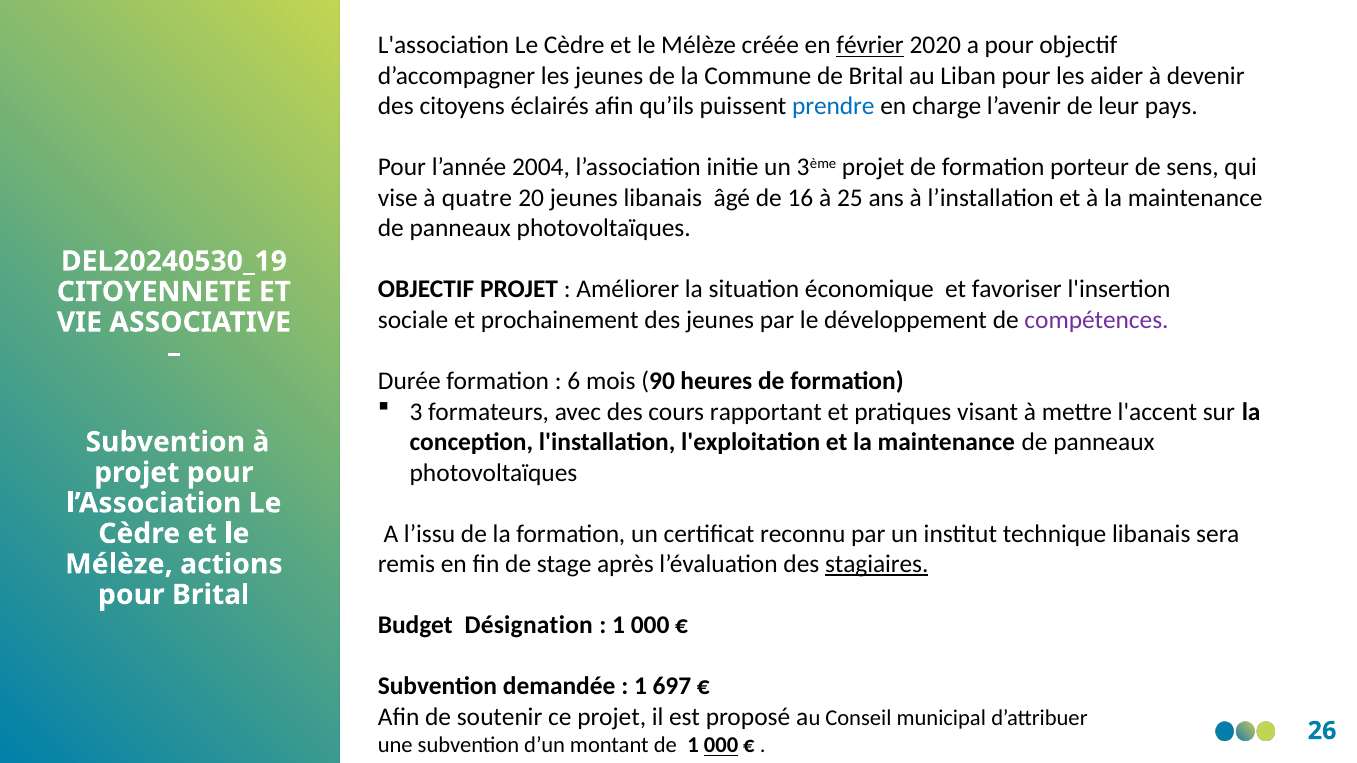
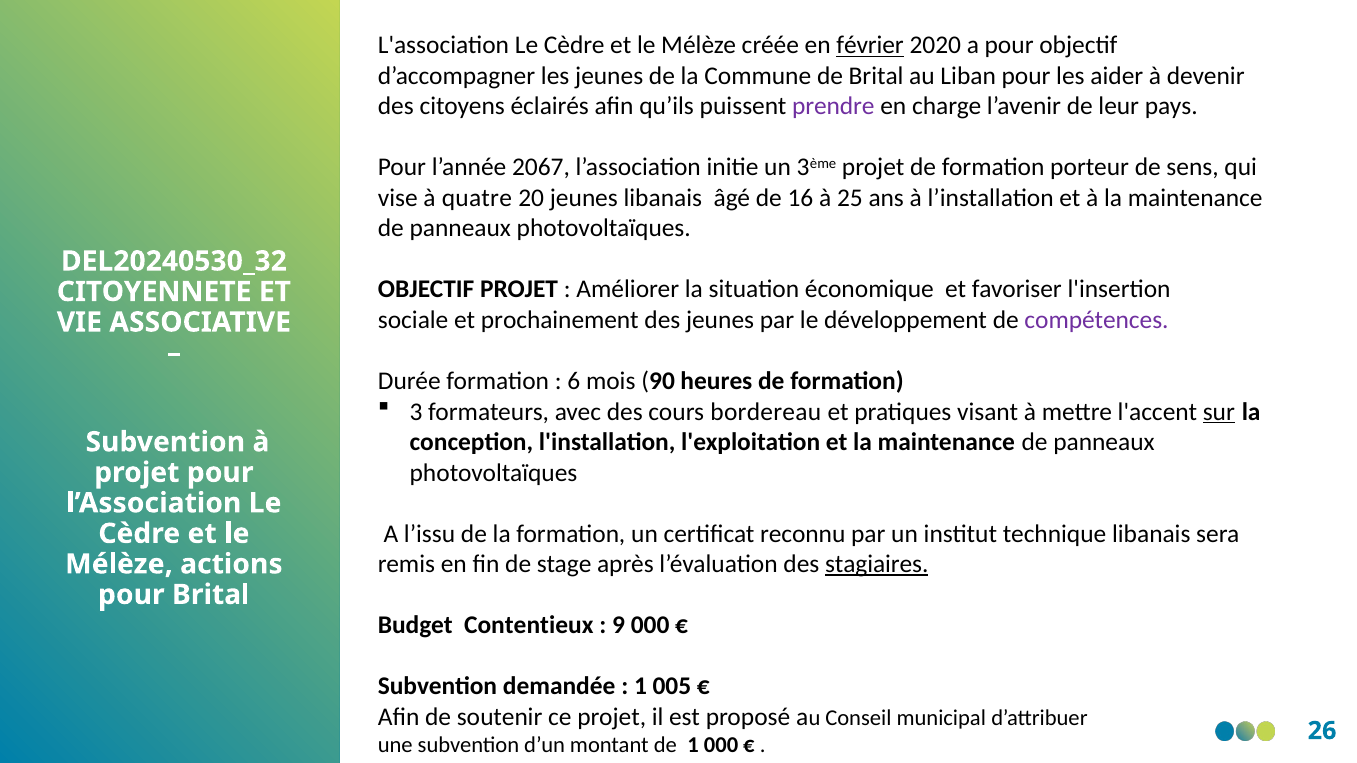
prendre colour: blue -> purple (833, 107)
2004: 2004 -> 2067 (541, 168)
DEL20240530_19: DEL20240530_19 -> DEL20240530_32 (174, 261)
rapportant: rapportant -> bordereau (766, 412)
sur underline: none -> present (1219, 412)
Désignation: Désignation -> Contentieux (529, 626)
1: 1 -> 9 (618, 626)
697: 697 -> 005 (672, 687)
000 underline: present -> none (721, 746)
